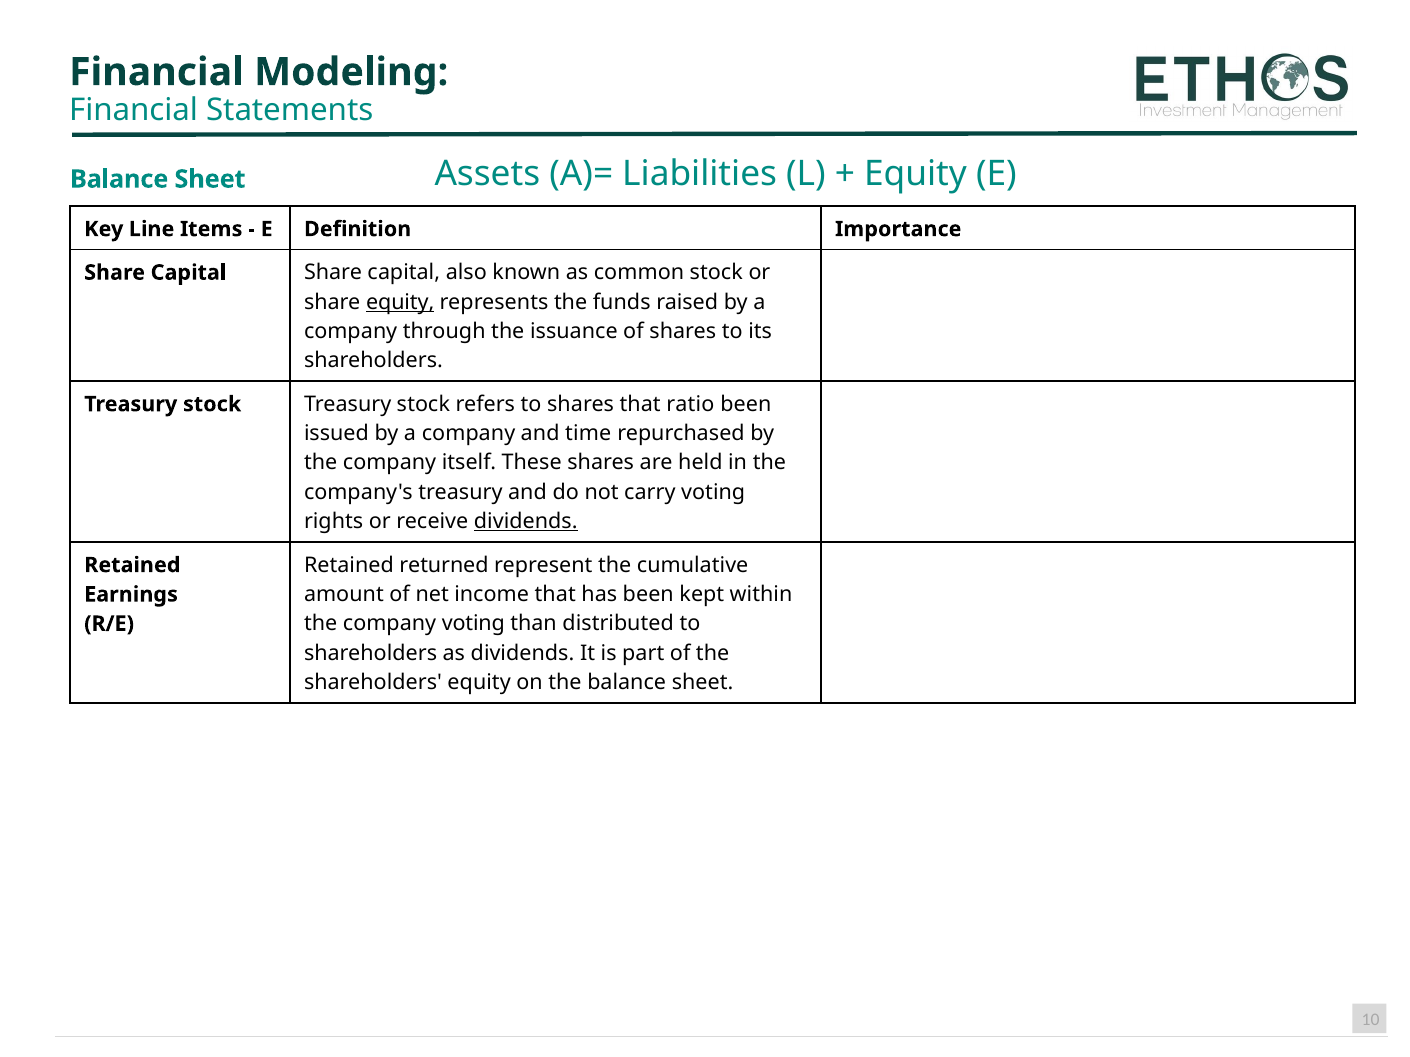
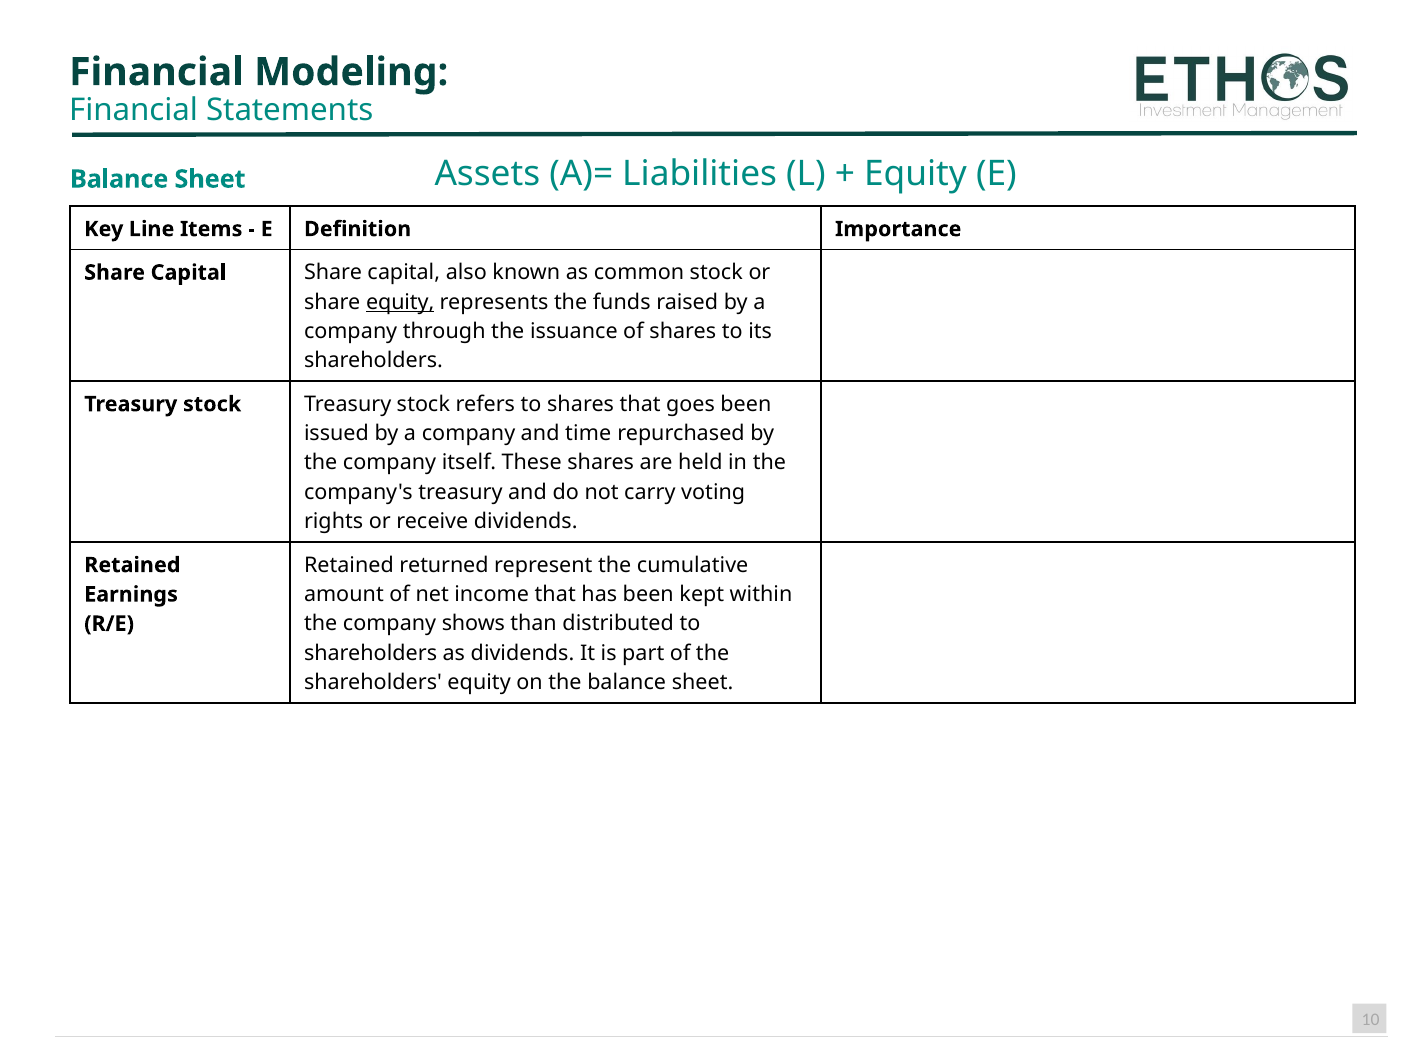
ratio: ratio -> goes (691, 404)
dividends underline: present -> none (526, 522)
company voting: voting -> shows (473, 624)
